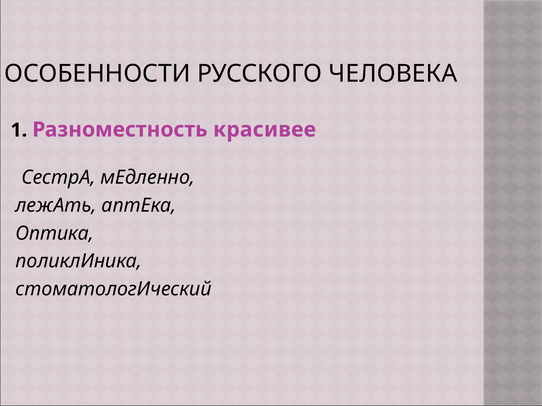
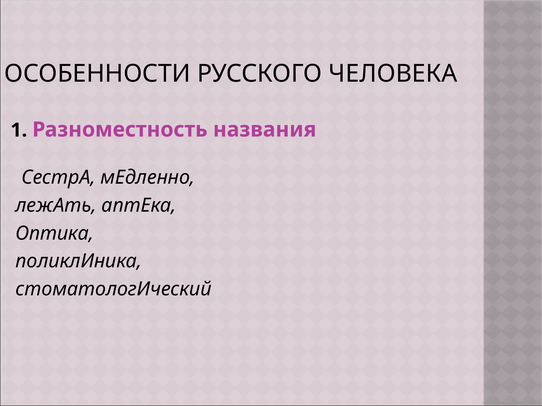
красивее: красивее -> названия (265, 130)
